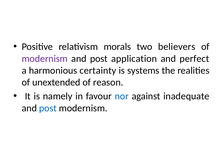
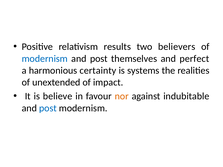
morals: morals -> results (117, 47)
modernism colour: purple -> blue (45, 59)
application: application -> themselves (134, 59)
reason: reason -> impact (108, 82)
namely: namely -> believe (58, 96)
nor colour: blue -> orange (122, 96)
inadequate: inadequate -> indubitable (186, 96)
